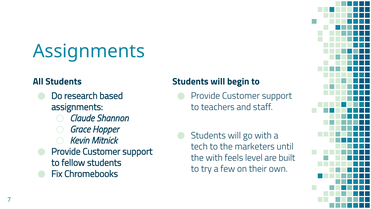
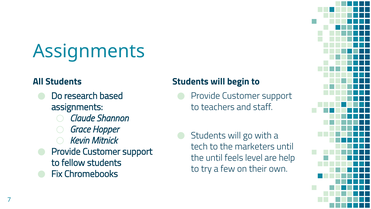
the with: with -> until (214, 158)
built: built -> help (287, 158)
